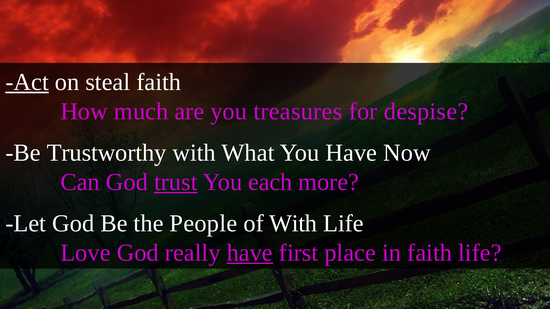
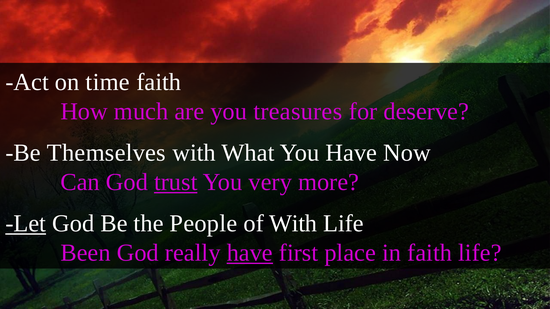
Act underline: present -> none (27, 82)
steal: steal -> time (108, 82)
despise: despise -> deserve (426, 111)
Trustworthy: Trustworthy -> Themselves (106, 153)
each: each -> very (270, 182)
Let underline: none -> present (26, 224)
Love: Love -> Been (85, 253)
